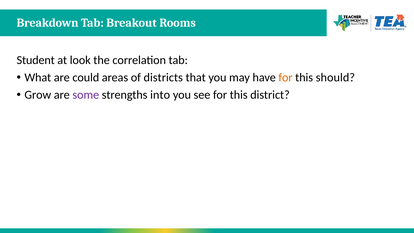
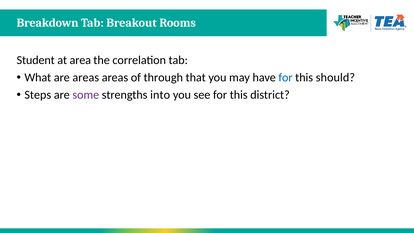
look: look -> area (80, 60)
are could: could -> areas (86, 78)
districts: districts -> through (163, 78)
for colour: orange -> blue (286, 78)
Grow: Grow -> Steps (38, 95)
